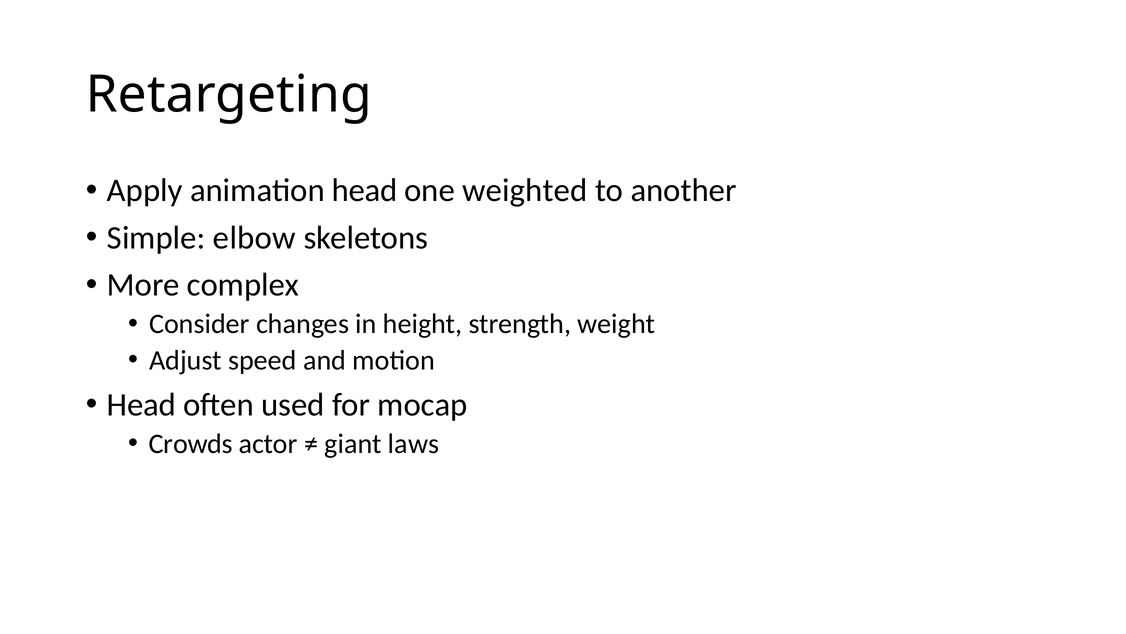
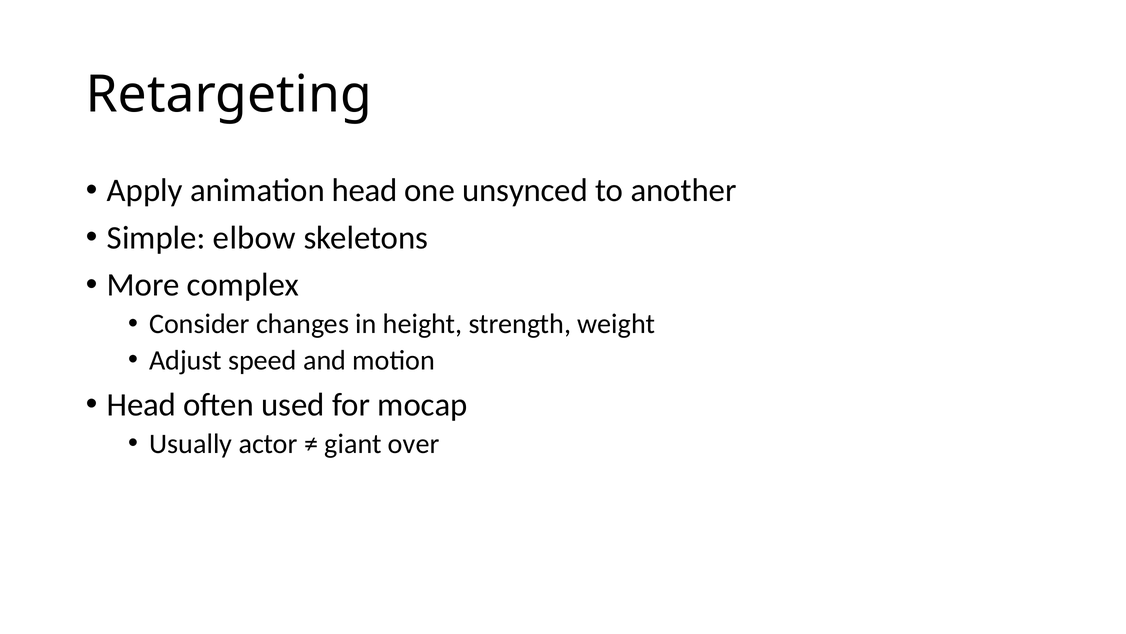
weighted: weighted -> unsynced (525, 190)
Crowds: Crowds -> Usually (191, 443)
laws: laws -> over (414, 443)
